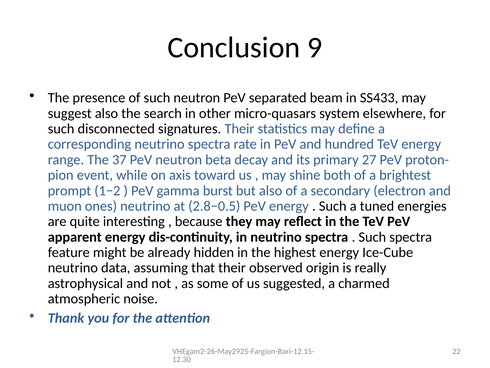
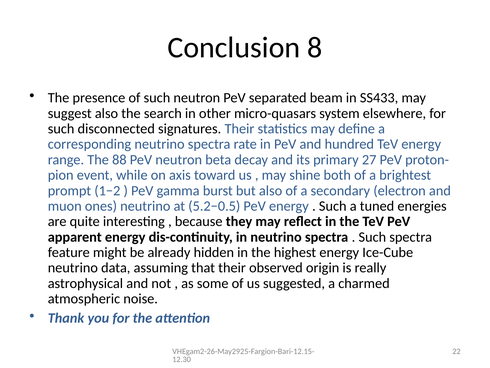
9: 9 -> 8 (315, 47)
37: 37 -> 88 (119, 160)
2.8−0.5: 2.8−0.5 -> 5.2−0.5 (214, 206)
